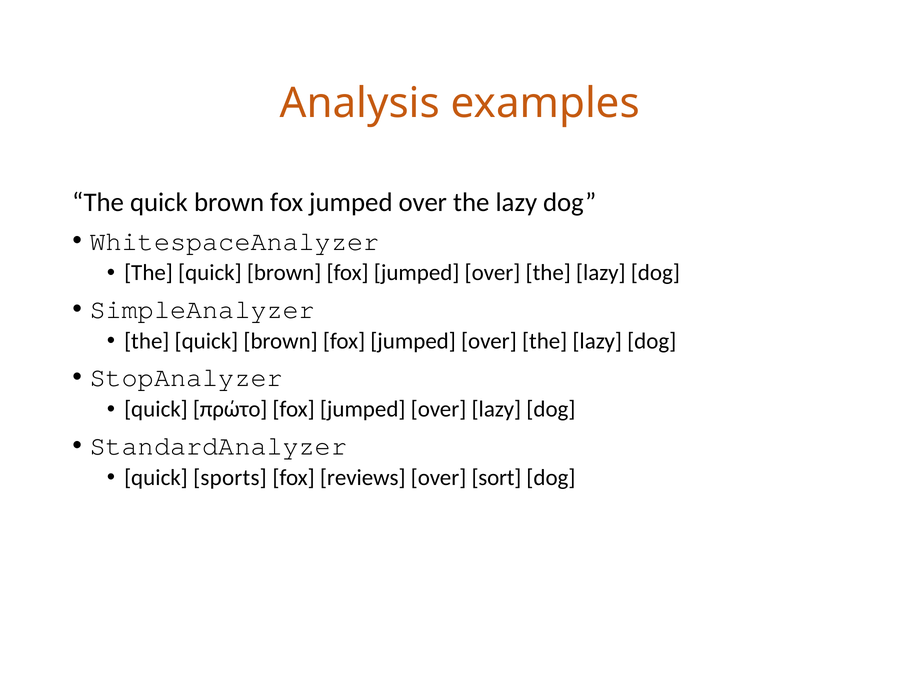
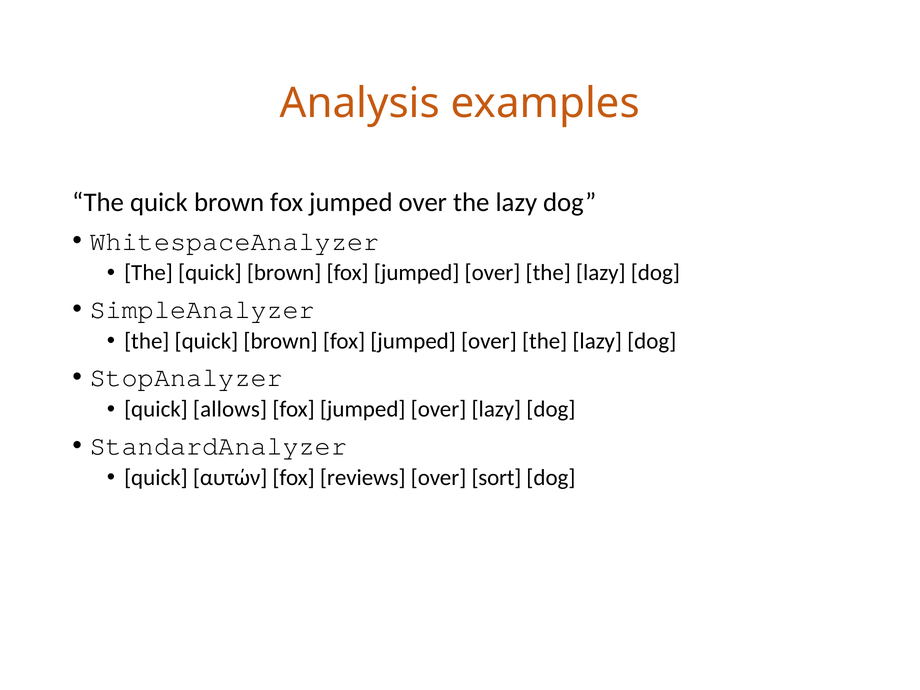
πρώτο: πρώτο -> allows (230, 409)
sports: sports -> αυτών (230, 478)
